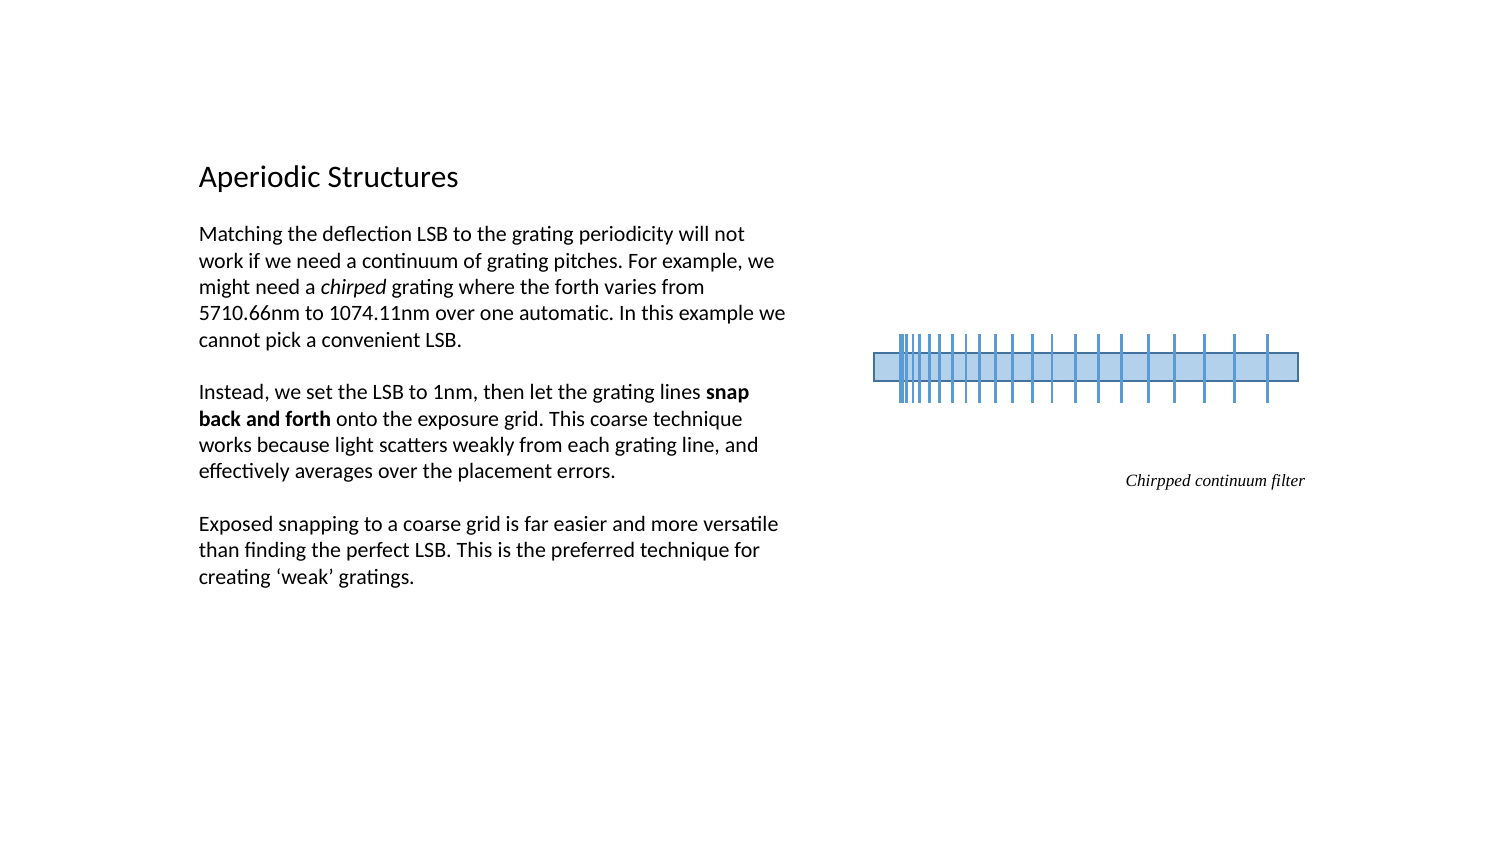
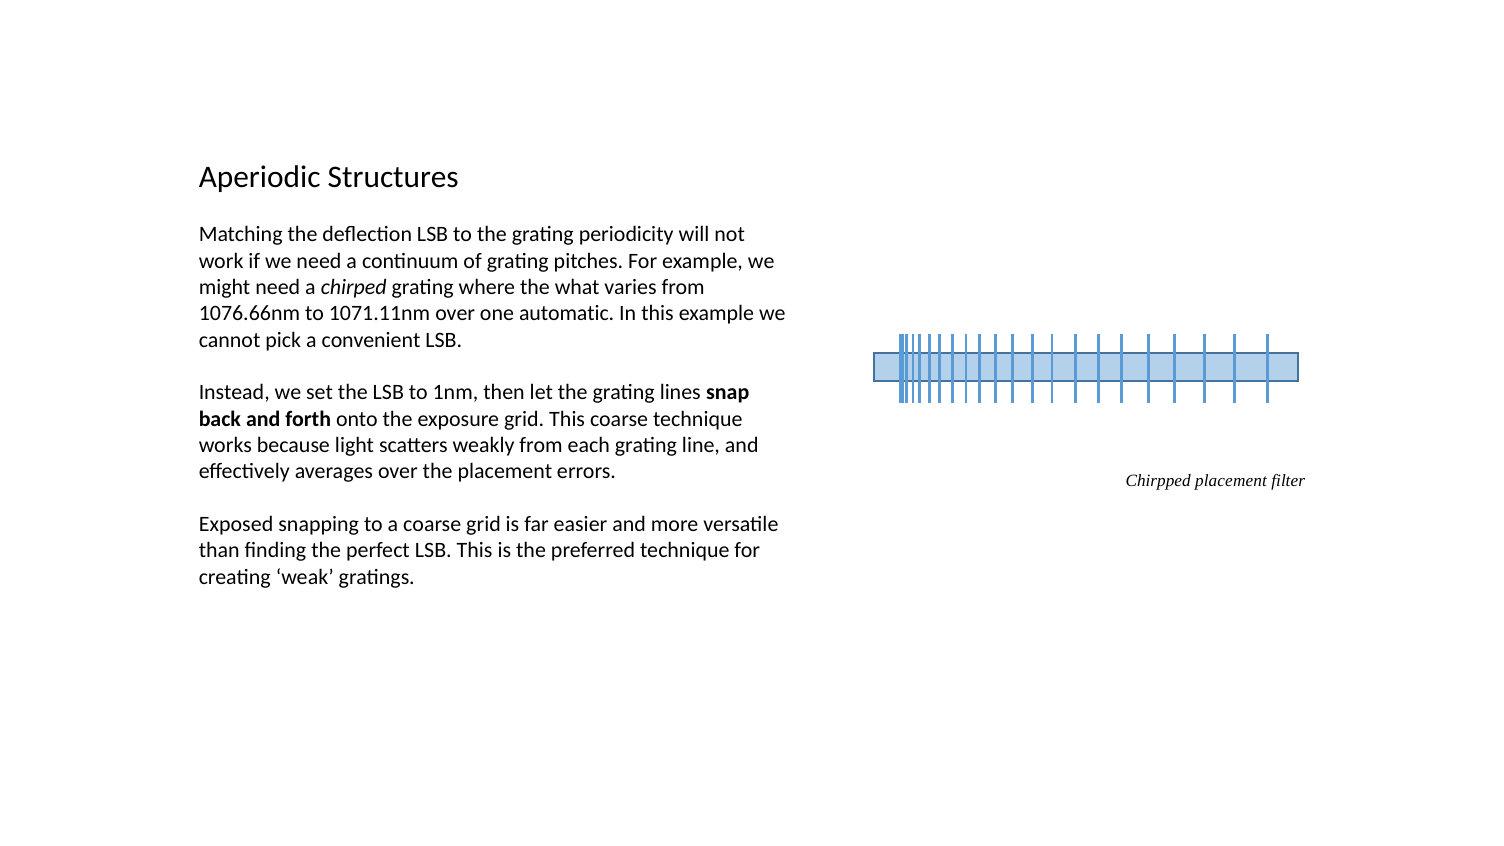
the forth: forth -> what (577, 287)
5710.66nm: 5710.66nm -> 1076.66nm (249, 314)
1074.11nm: 1074.11nm -> 1071.11nm (379, 314)
Chirpped continuum: continuum -> placement (1231, 481)
